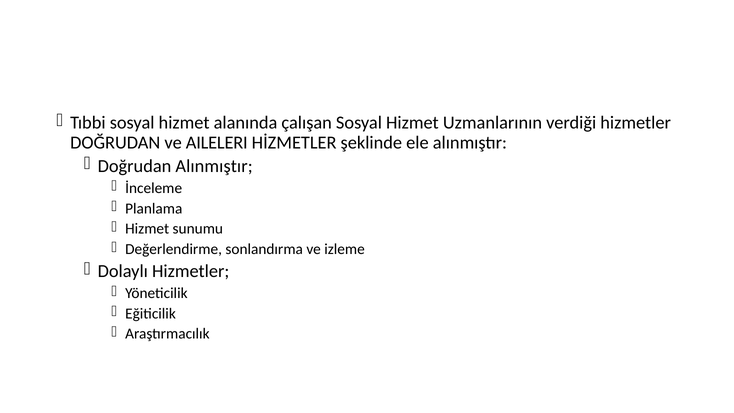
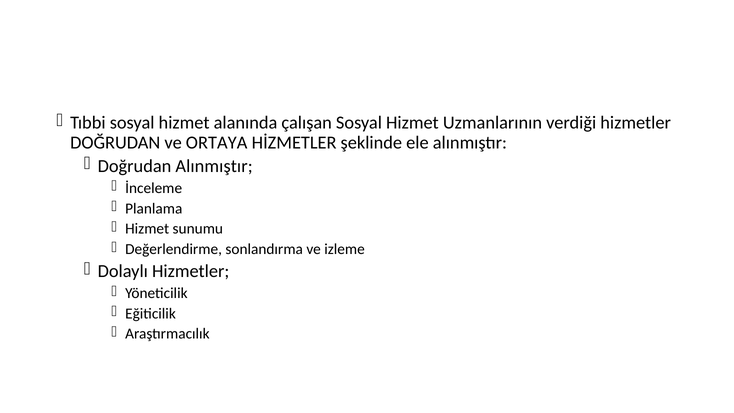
AILELERI: AILELERI -> ORTAYA (217, 142)
